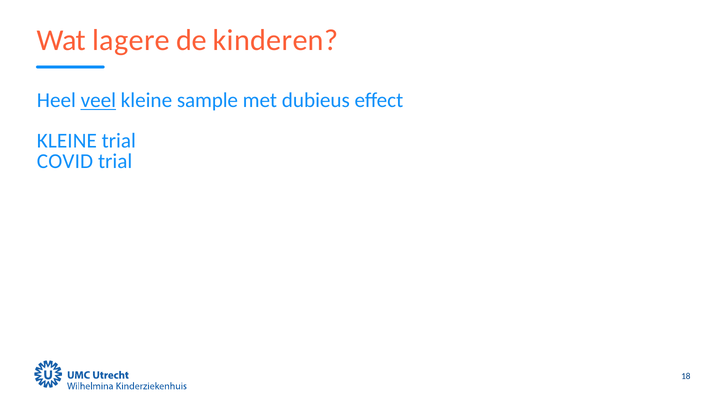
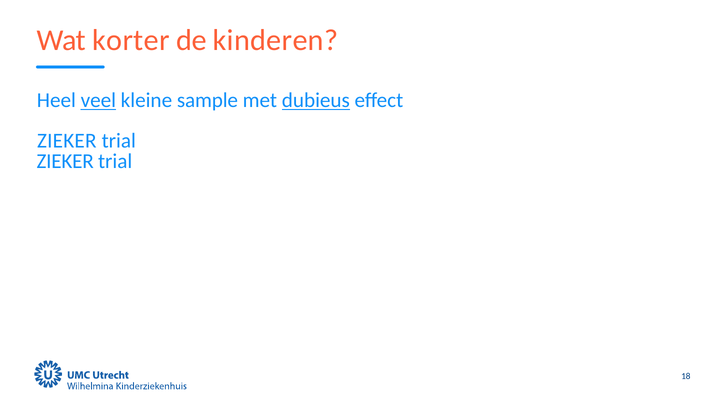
lagere: lagere -> korter (131, 41)
dubieus underline: none -> present (316, 100)
KLEINE: KLEINE -> ZIEKER (67, 141)
COVID: COVID -> ZIEKER (65, 161)
